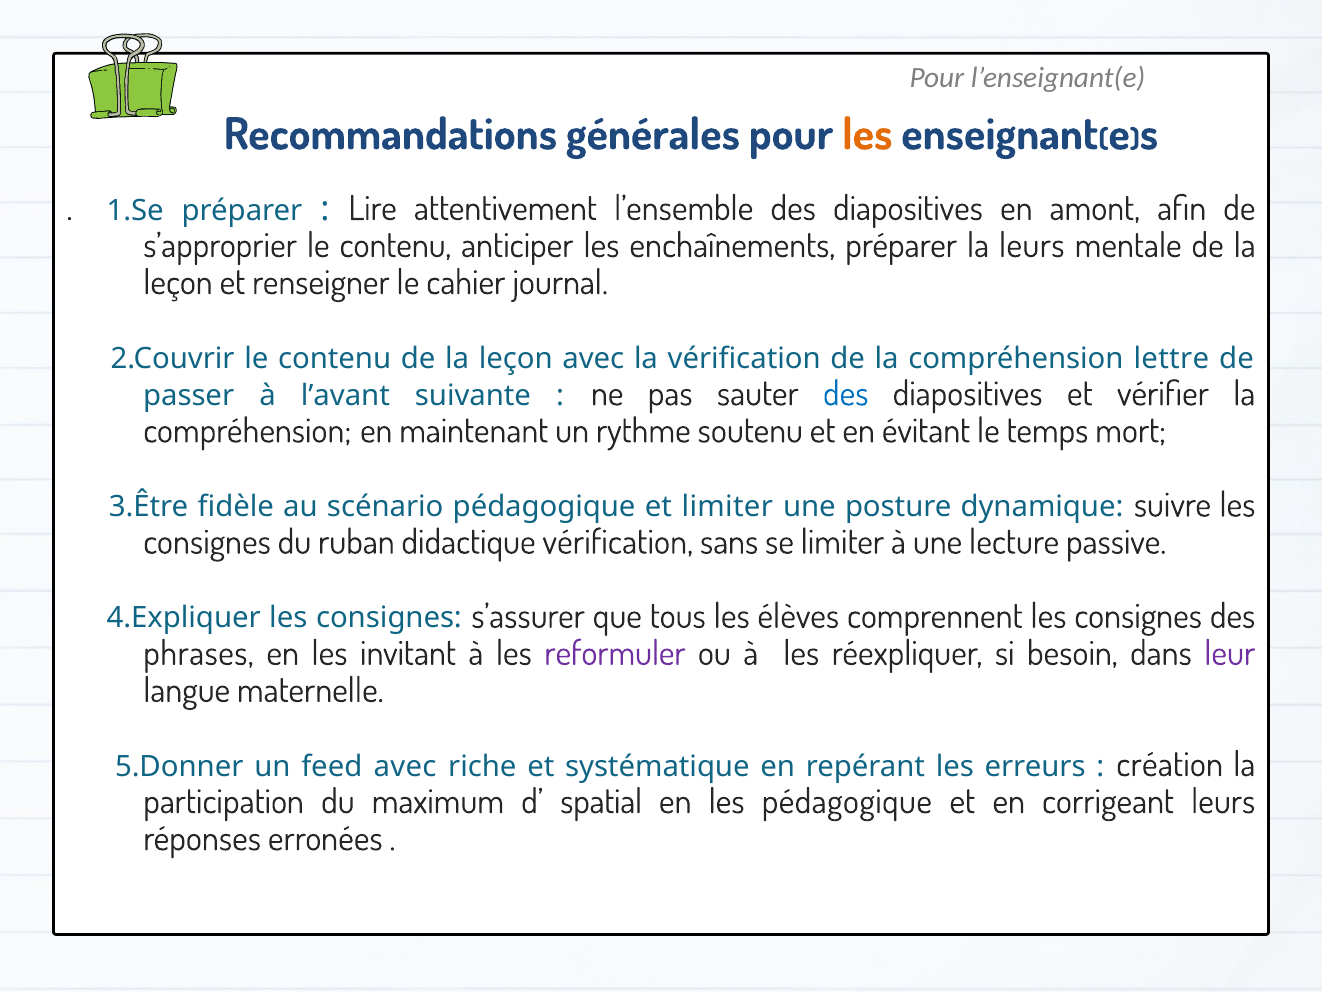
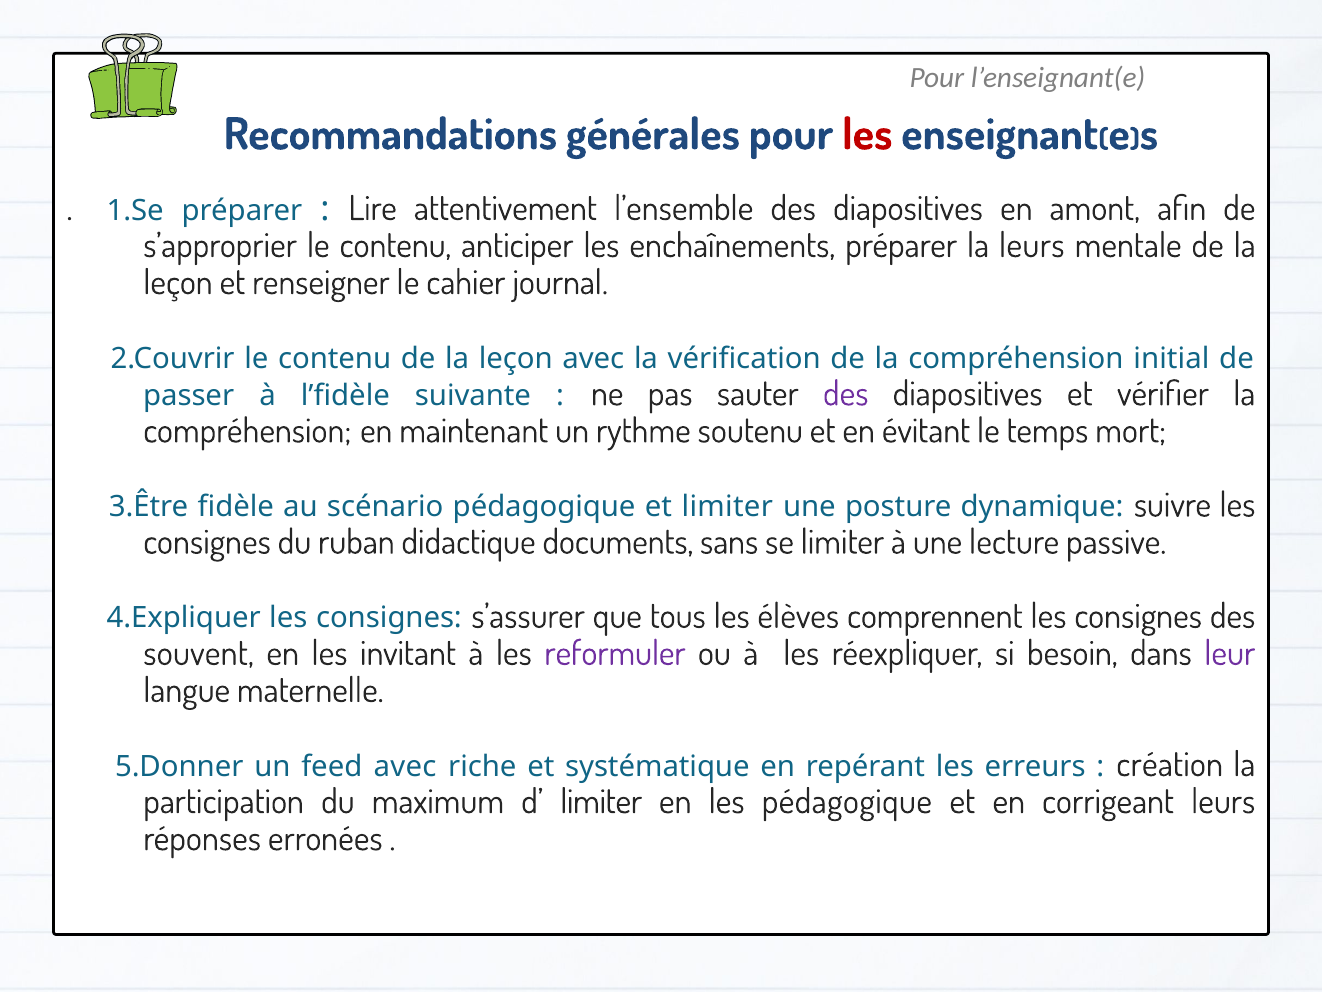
les colour: orange -> red (867, 135)
lettre: lettre -> initial (1171, 358)
l’avant: l’avant -> l’fidèle (345, 396)
des colour: blue -> purple (846, 394)
didactique vérification: vérification -> documents (618, 542)
phrases: phrases -> souvent (199, 653)
d spatial: spatial -> limiter (601, 801)
